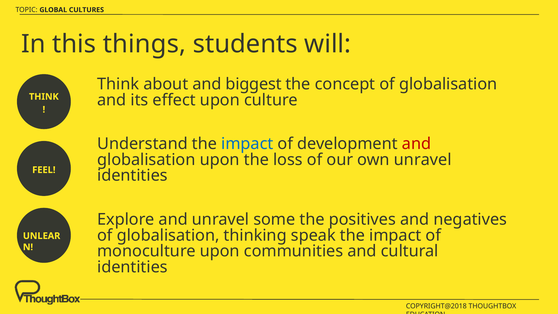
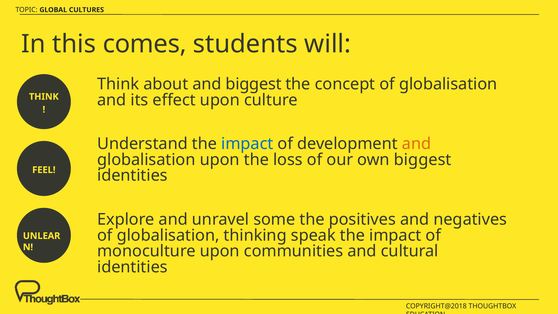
things: things -> comes (145, 44)
and colour: red -> orange (417, 144)
own unravel: unravel -> biggest (423, 160)
